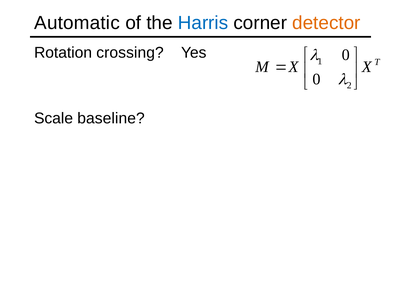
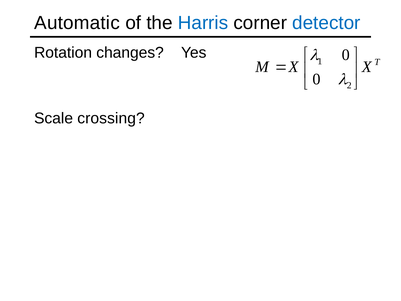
detector colour: orange -> blue (326, 23)
crossing: crossing -> changes (130, 53)
baseline: baseline -> crossing (111, 118)
